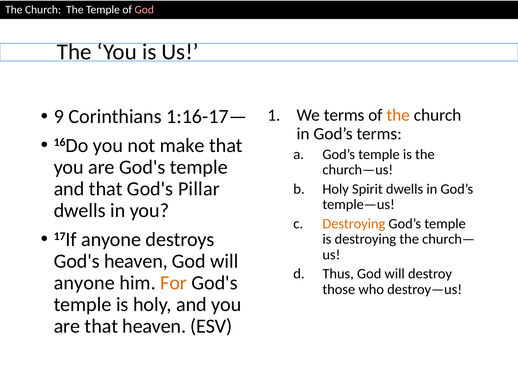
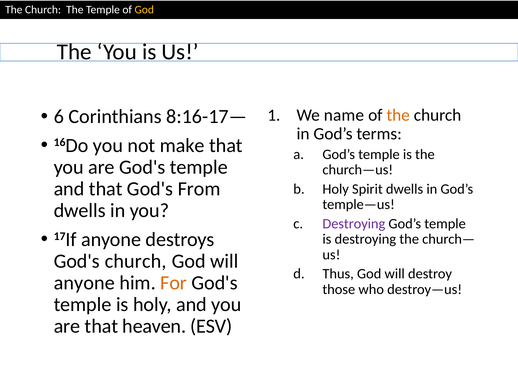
God colour: pink -> yellow (144, 10)
9: 9 -> 6 (59, 117)
1:16-17—: 1:16-17— -> 8:16-17— (207, 117)
We terms: terms -> name (344, 115)
Pillar: Pillar -> From (199, 189)
Destroying colour: orange -> purple (354, 224)
God's heaven: heaven -> church (136, 261)
